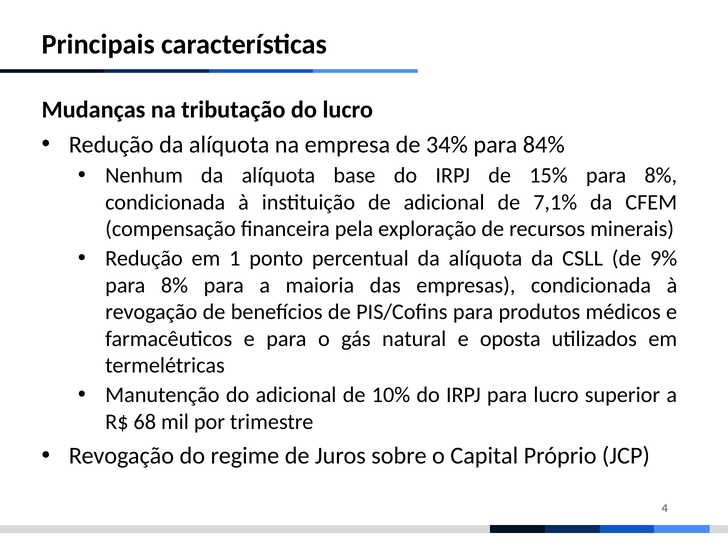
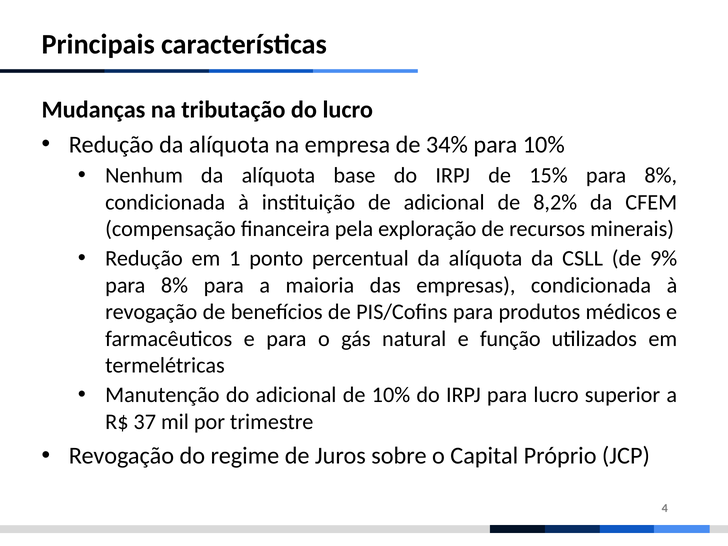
para 84%: 84% -> 10% (544, 145)
7,1%: 7,1% -> 8,2% (555, 202)
oposta: oposta -> função (510, 339)
68: 68 -> 37 (145, 422)
